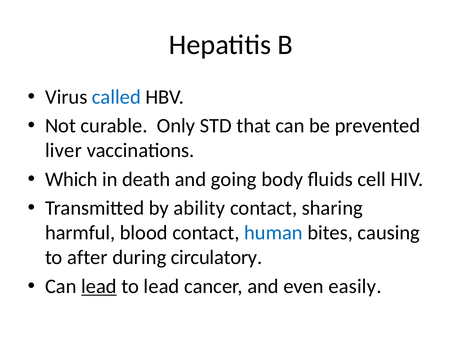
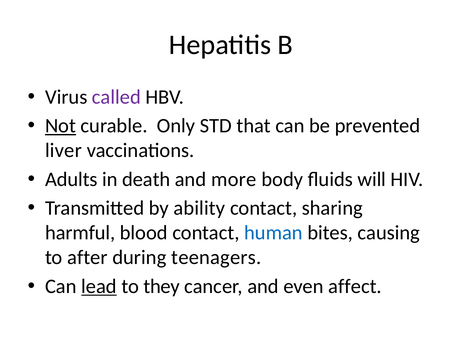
called colour: blue -> purple (116, 97)
Not underline: none -> present (61, 126)
Which: Which -> Adults (71, 179)
going: going -> more (234, 179)
cell: cell -> will (372, 179)
circulatory: circulatory -> teenagers (216, 257)
to lead: lead -> they (162, 286)
easily: easily -> affect (355, 286)
